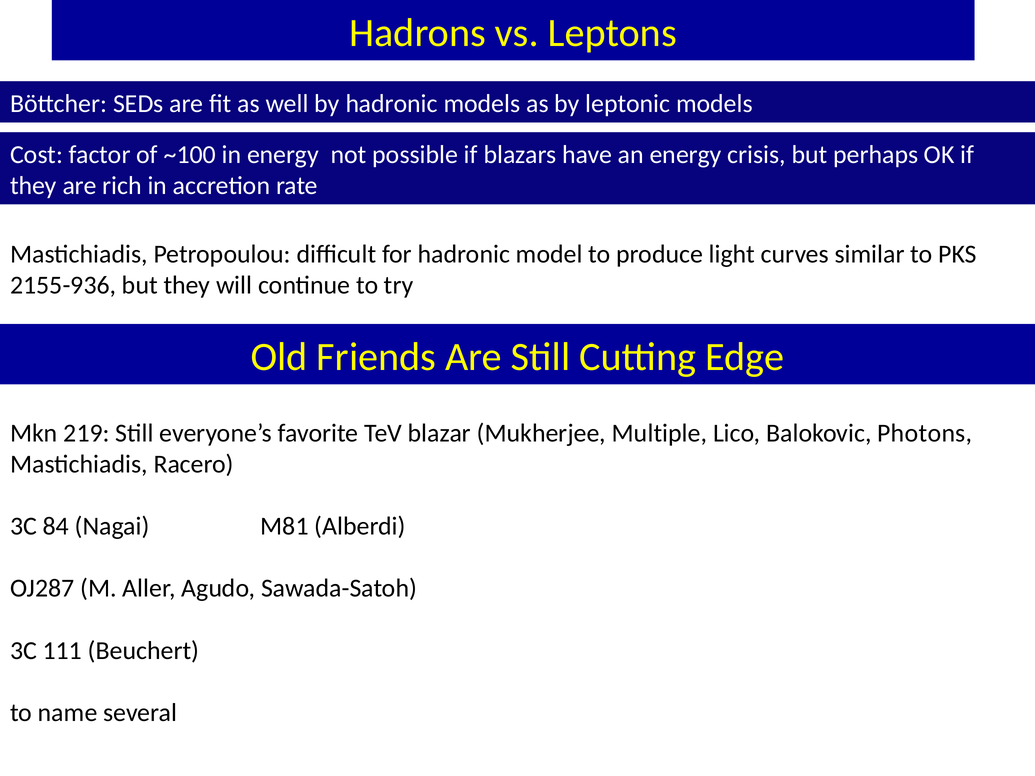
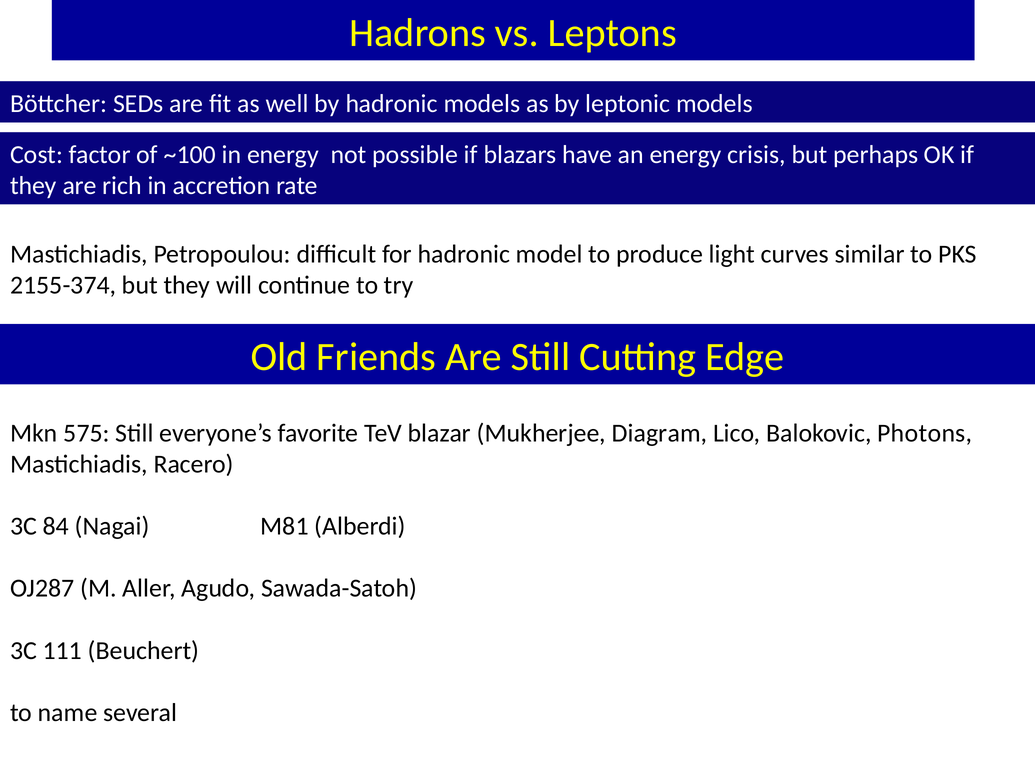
2155-936: 2155-936 -> 2155-374 (63, 285)
219: 219 -> 575 (87, 433)
Multiple: Multiple -> Diagram (659, 433)
